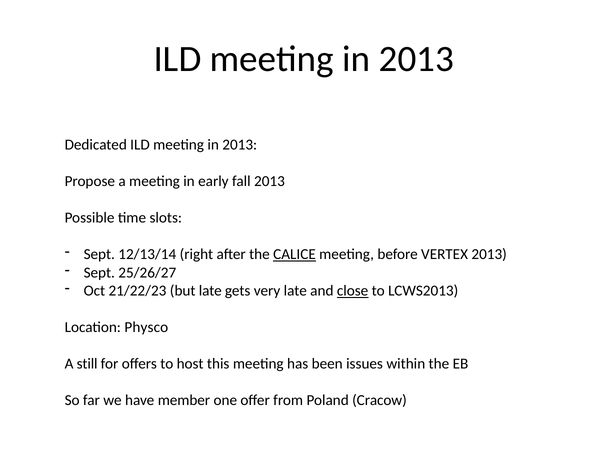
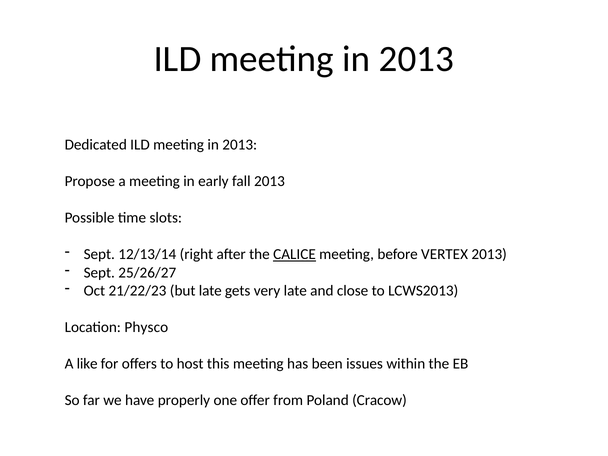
close underline: present -> none (353, 291)
still: still -> like (87, 364)
member: member -> properly (184, 400)
